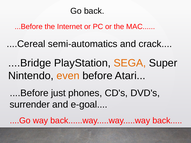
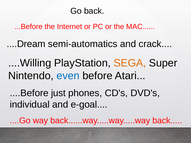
....Cereal: ....Cereal -> ....Dream (26, 44)
....Bridge: ....Bridge -> ....Willing (30, 63)
even colour: orange -> blue (68, 76)
surrender: surrender -> individual (30, 105)
